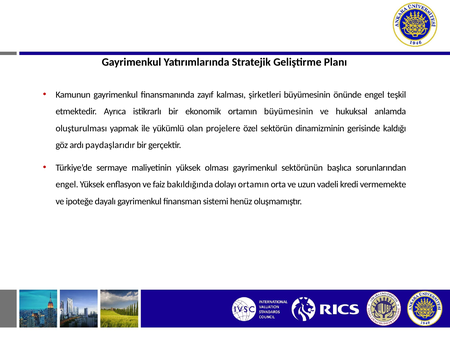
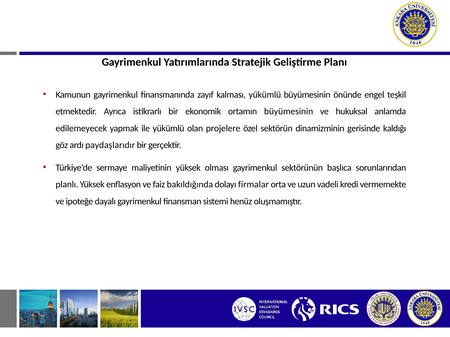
kalması şirketleri: şirketleri -> yükümlü (265, 95)
oluşturulması: oluşturulması -> edilemeyecek (81, 129)
engel: engel -> planlı (67, 185)
dolayı ortamın: ortamın -> firmalar (253, 185)
